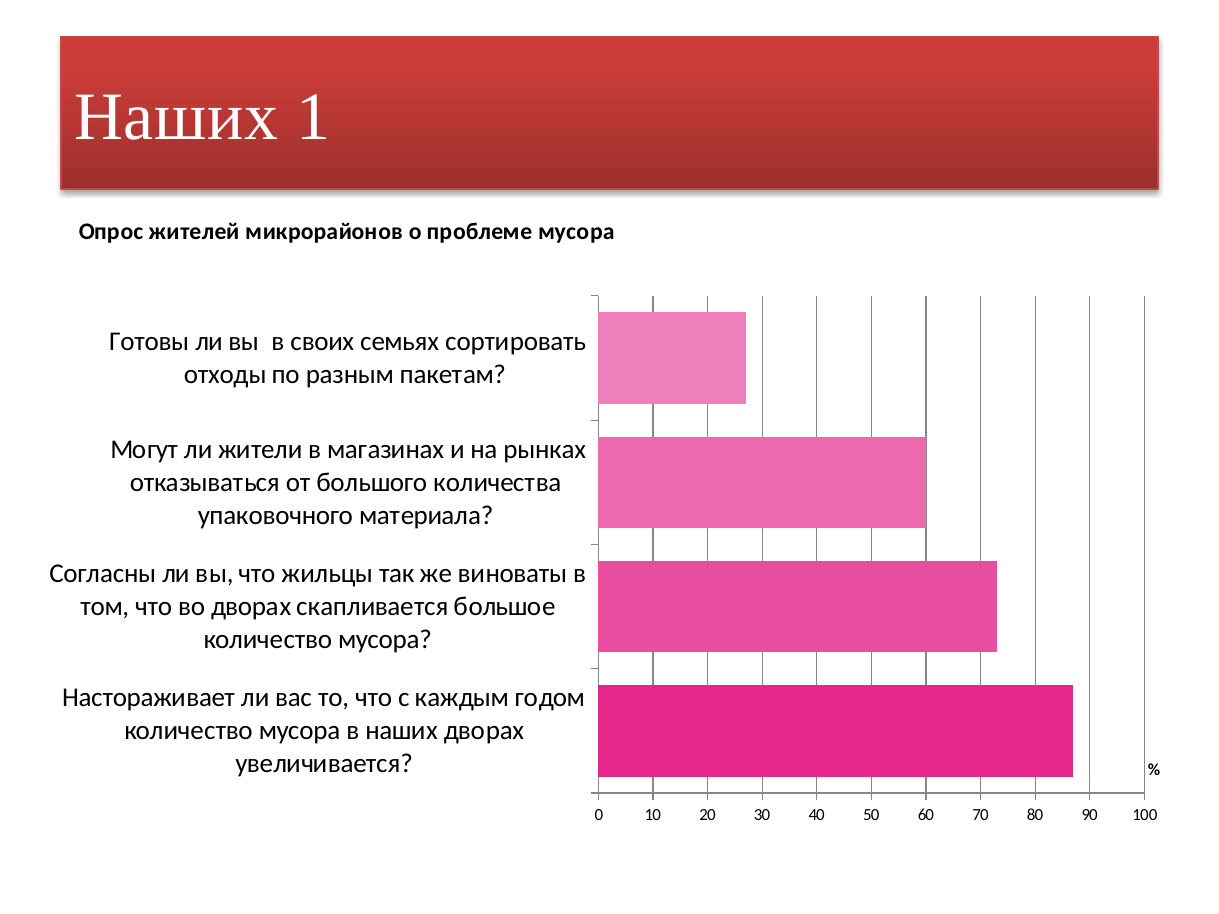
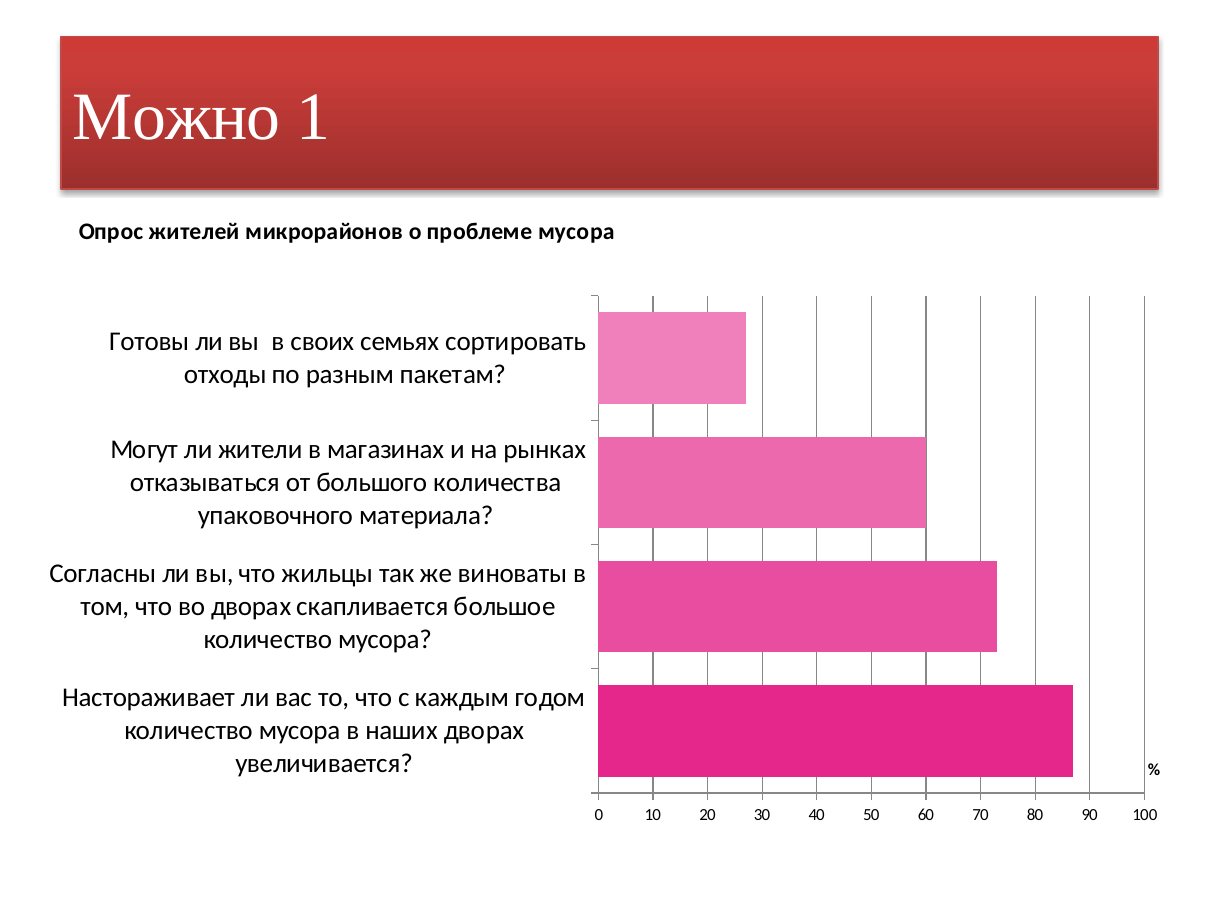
Наших: Наших -> Можно (177, 118)
